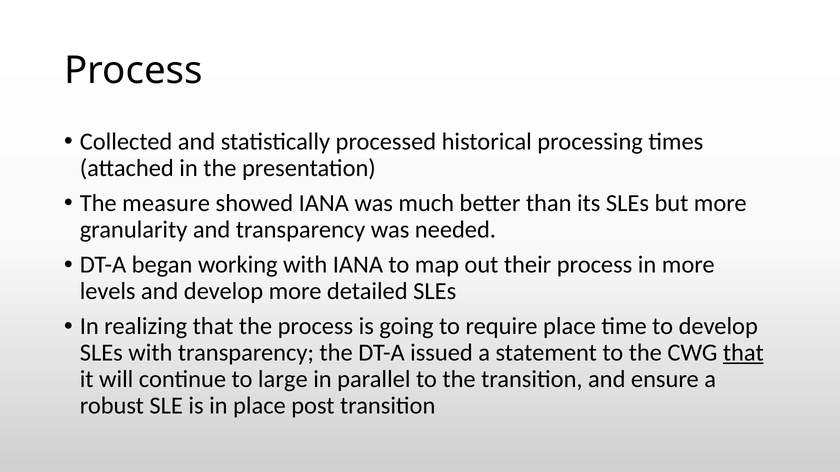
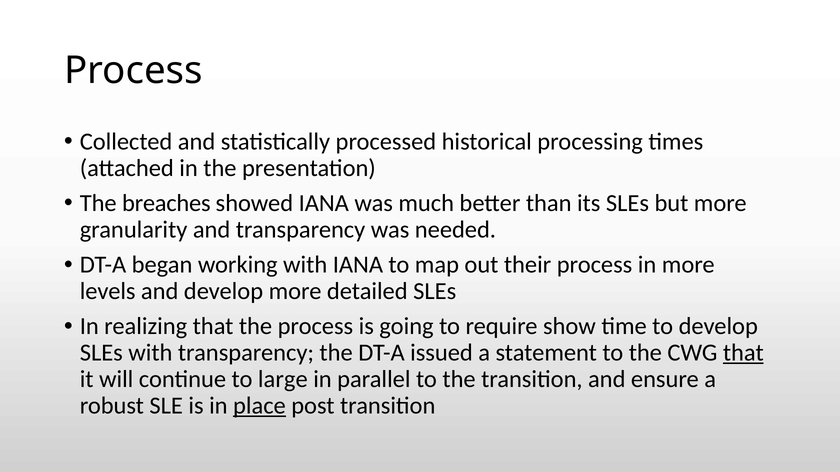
measure: measure -> breaches (166, 204)
require place: place -> show (569, 327)
place underline: none -> present (259, 406)
